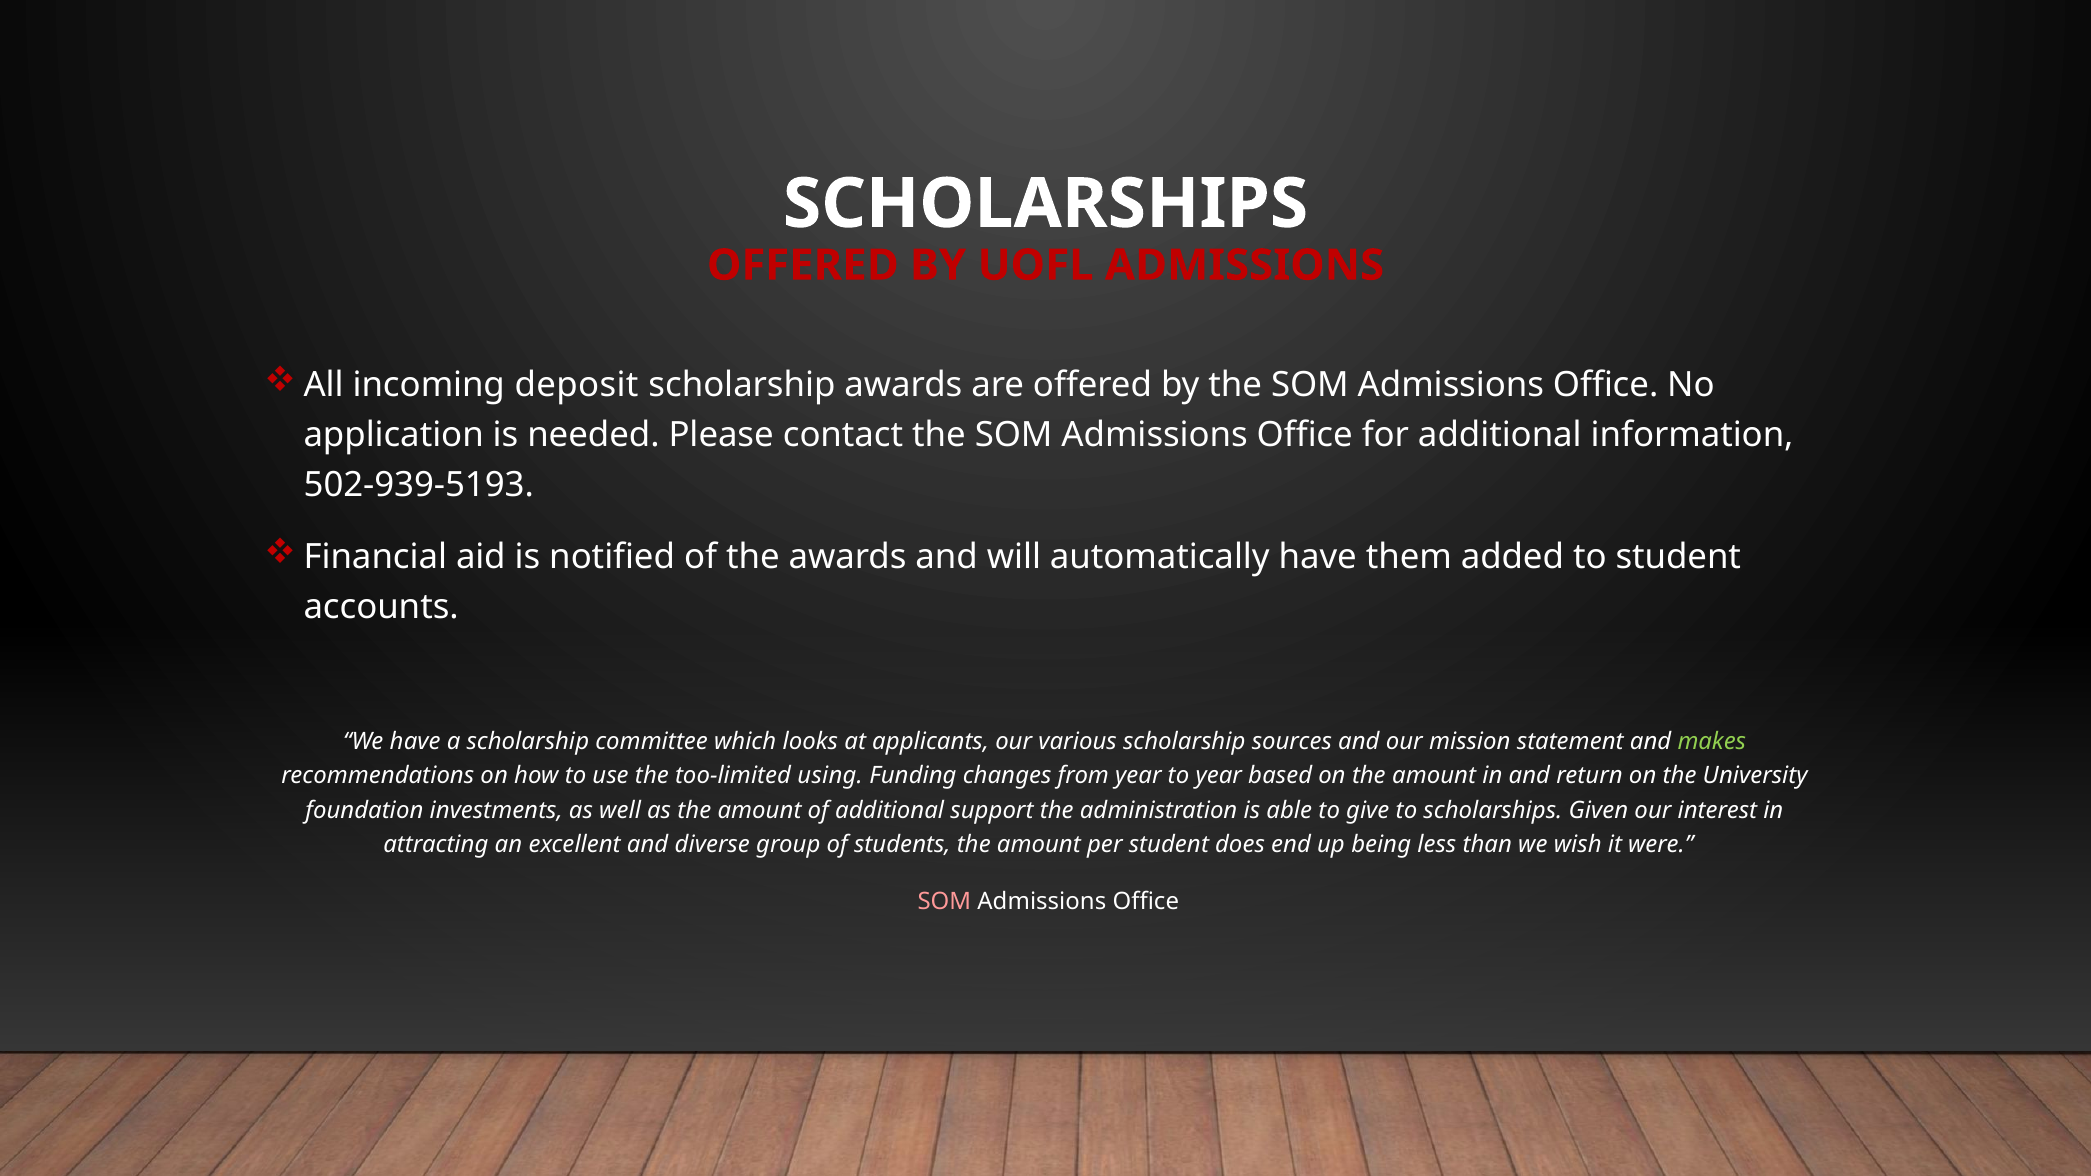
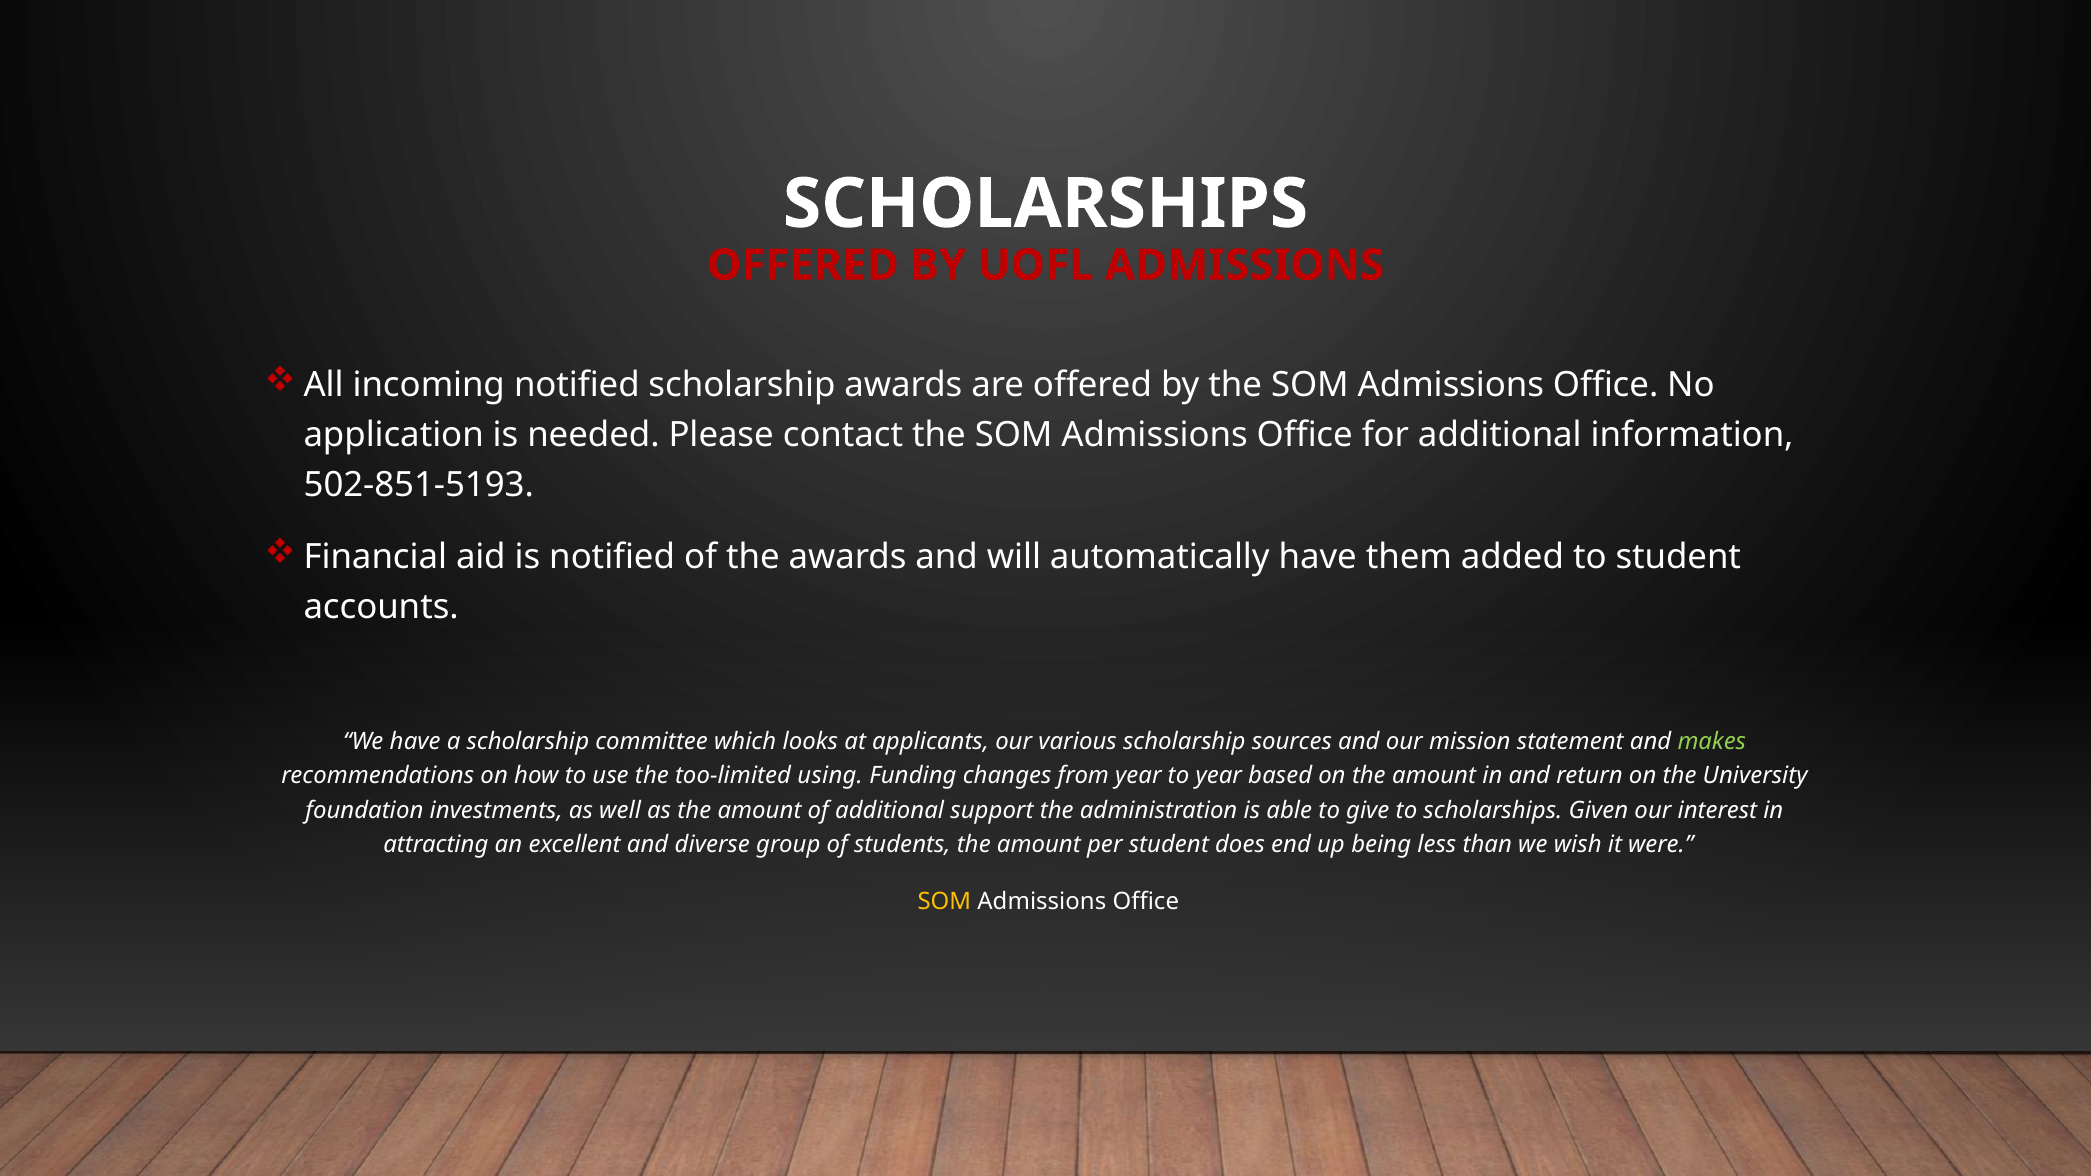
incoming deposit: deposit -> notified (577, 385)
502-939-5193: 502-939-5193 -> 502-851-5193 (419, 485)
SOM colour: pink -> yellow (944, 901)
